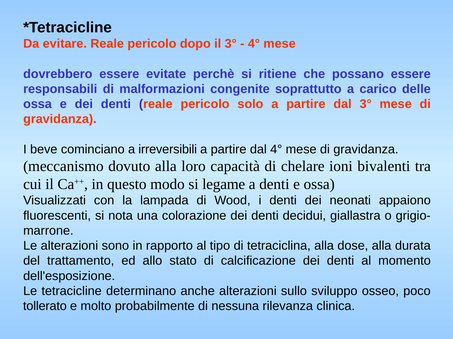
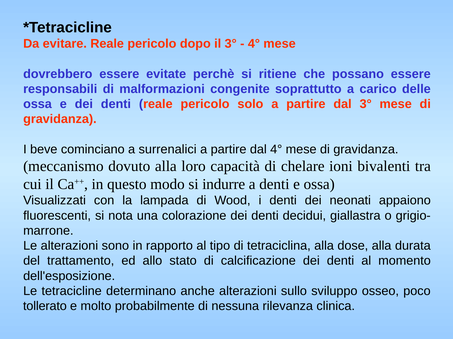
irreversibili: irreversibili -> surrenalici (168, 150)
legame: legame -> indurre (224, 185)
